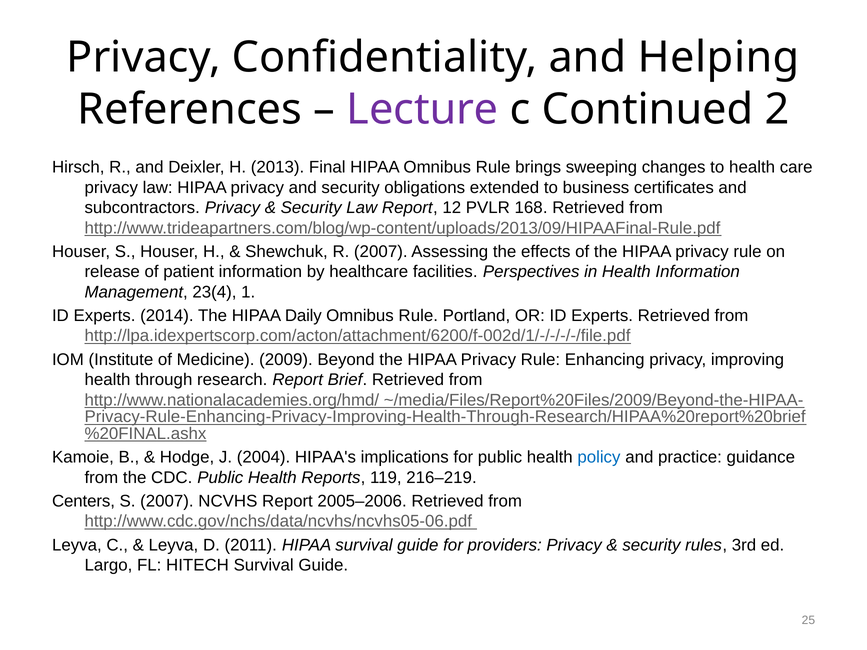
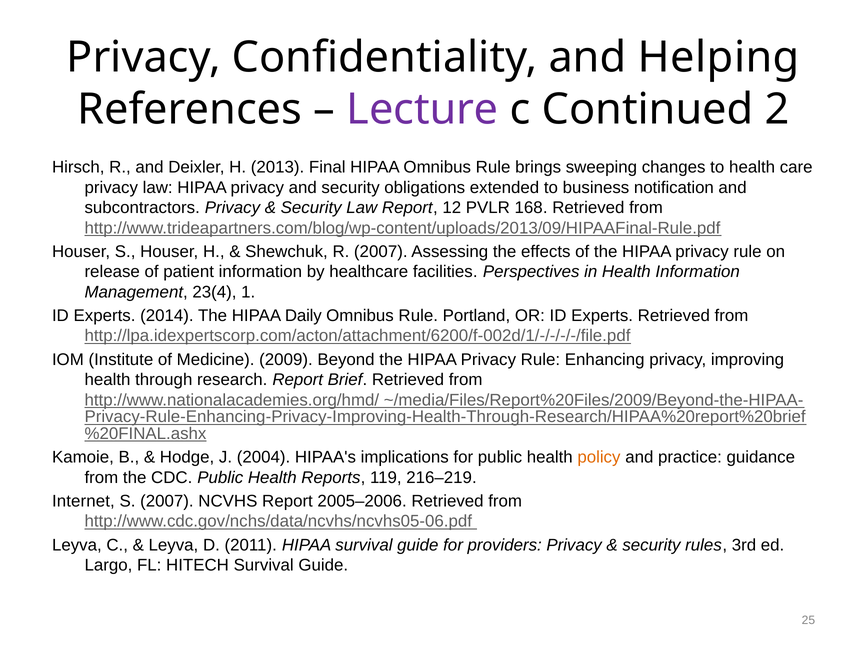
certificates: certificates -> notification (674, 188)
policy colour: blue -> orange (599, 457)
Centers: Centers -> Internet (83, 501)
